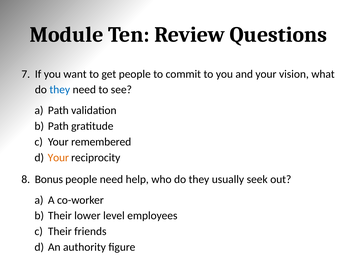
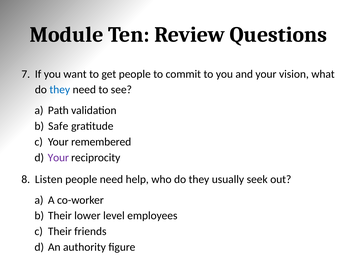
Path: Path -> Safe (58, 126)
Your colour: orange -> purple (58, 157)
Bonus: Bonus -> Listen (49, 179)
